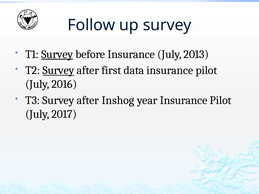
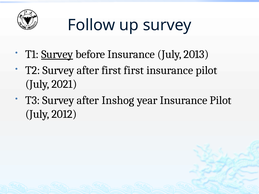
Survey underline: present -> none (58, 70)
first data: data -> first (134, 70)
2016: 2016 -> 2021 (64, 84)
2017: 2017 -> 2012 (64, 114)
